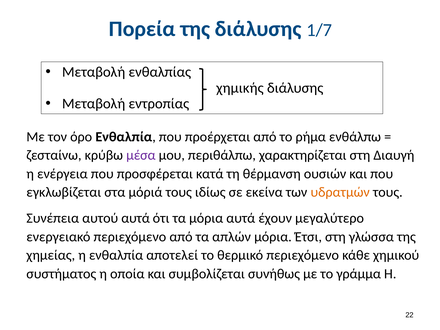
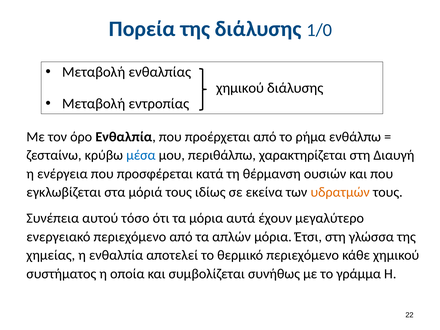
1/7: 1/7 -> 1/0 (319, 30)
χημικής: χημικής -> χημικού (240, 88)
μέσα colour: purple -> blue (141, 155)
αυτού αυτά: αυτά -> τόσο (135, 218)
